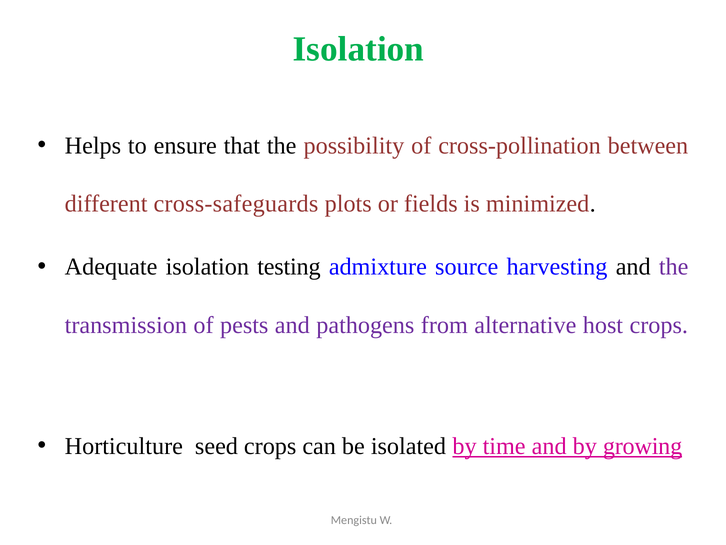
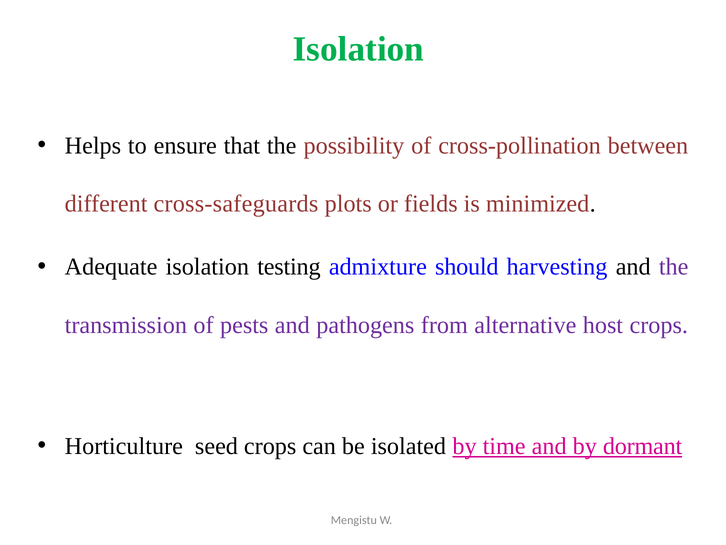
source: source -> should (467, 267)
growing: growing -> dormant (643, 446)
